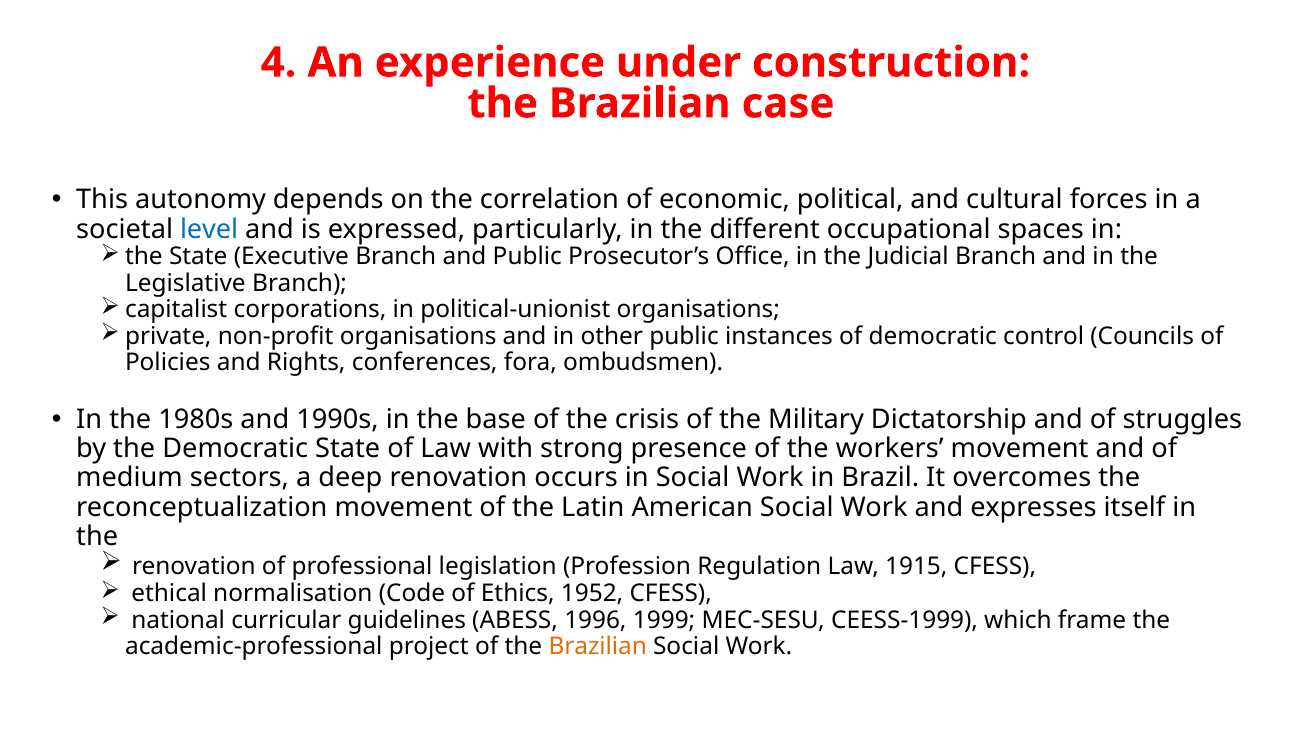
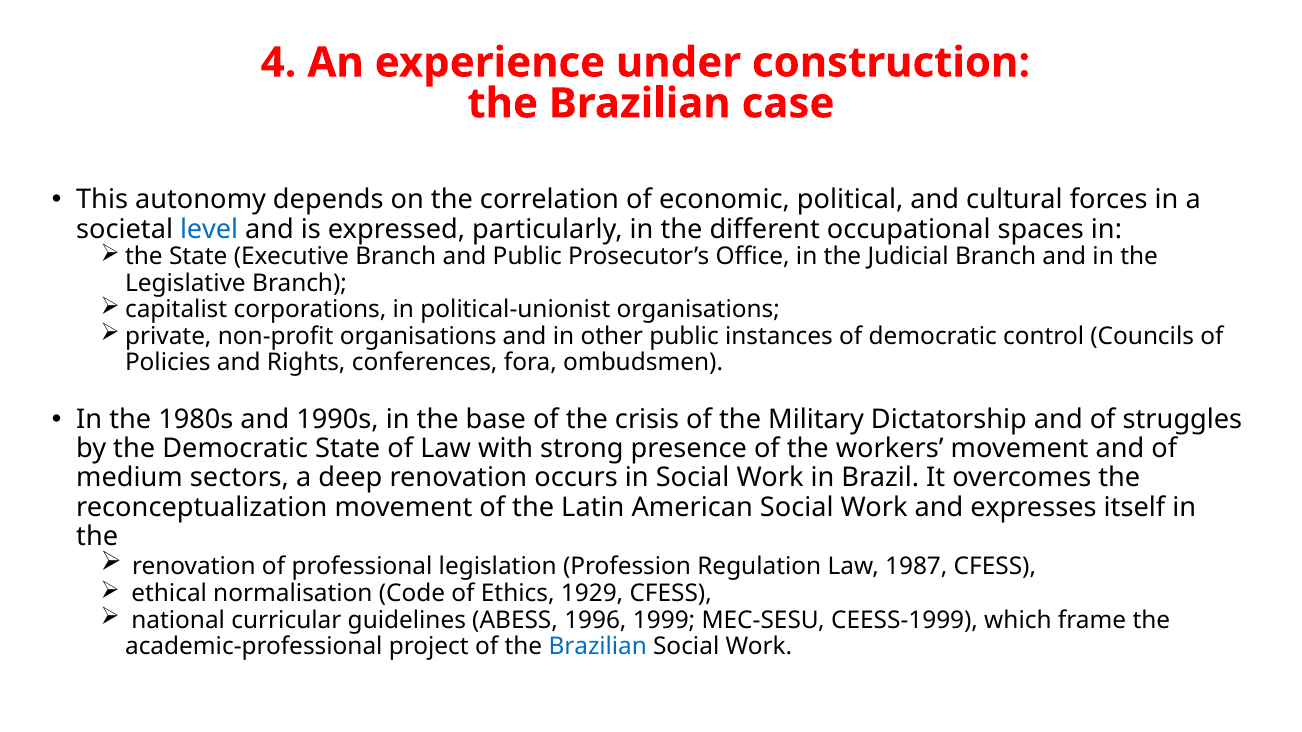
1915: 1915 -> 1987 (916, 567)
1952: 1952 -> 1929 (592, 594)
Brazilian colour: orange -> blue (598, 647)
